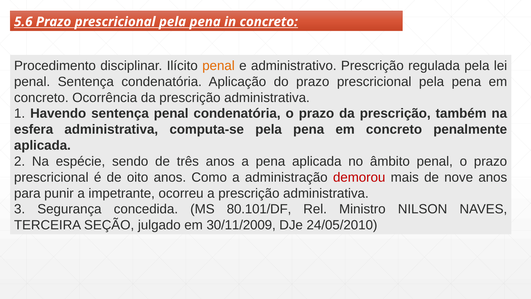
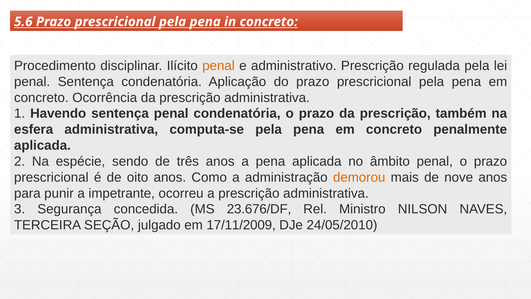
demorou colour: red -> orange (359, 177)
80.101/DF: 80.101/DF -> 23.676/DF (259, 209)
30/11/2009: 30/11/2009 -> 17/11/2009 (241, 225)
